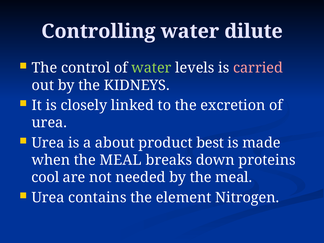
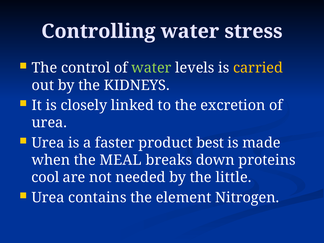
dilute: dilute -> stress (253, 31)
carried colour: pink -> yellow (258, 68)
about: about -> faster (115, 143)
by the meal: meal -> little (234, 177)
